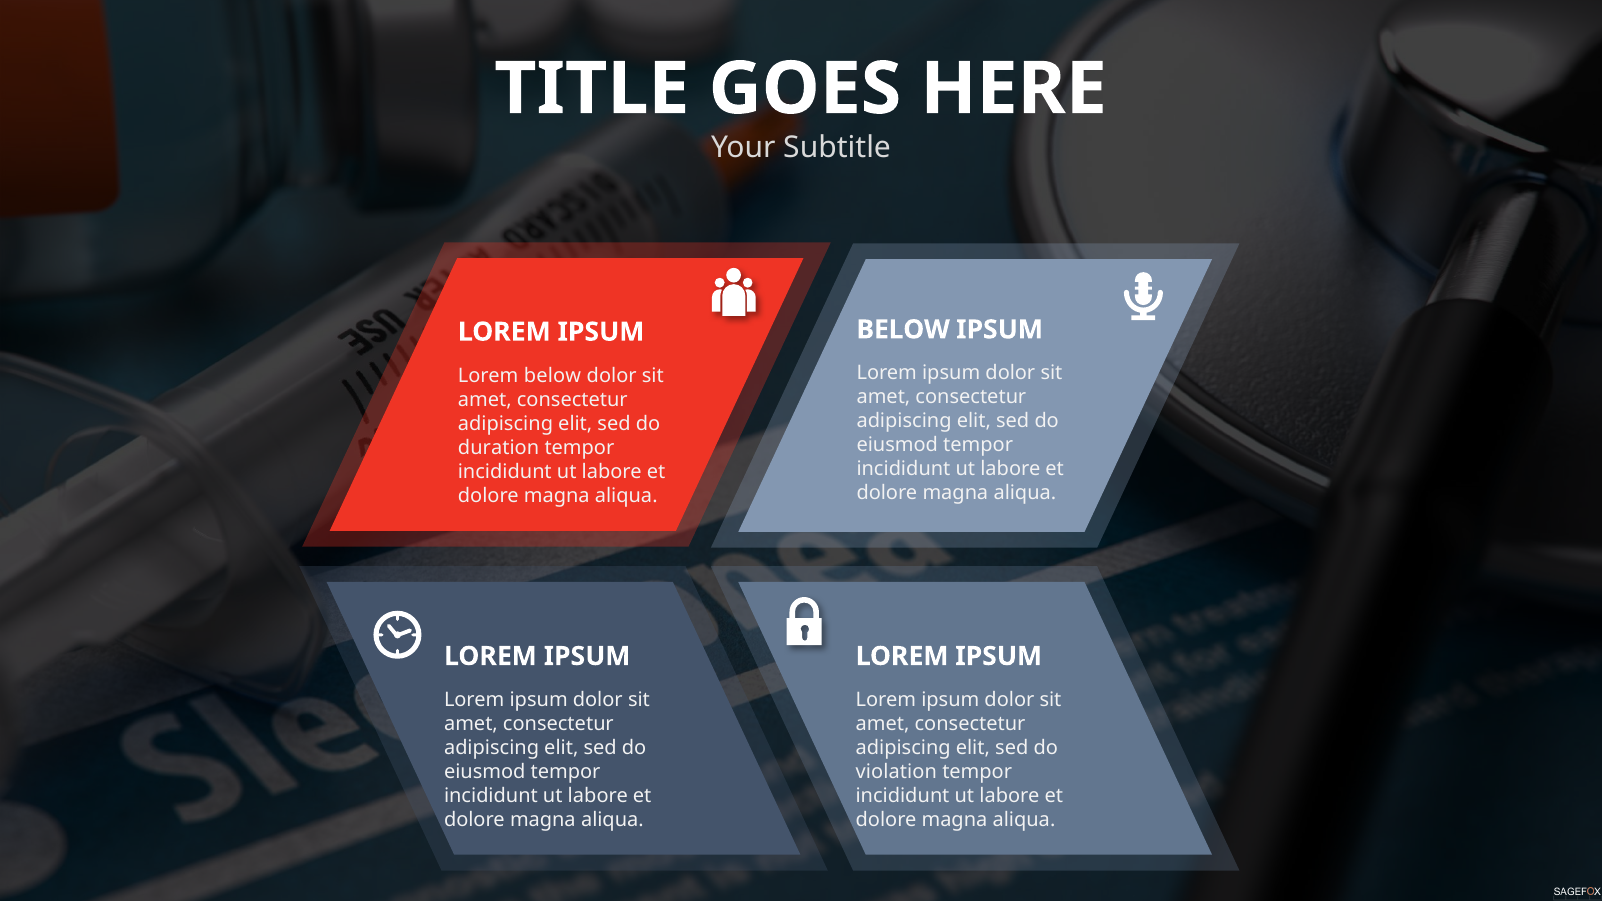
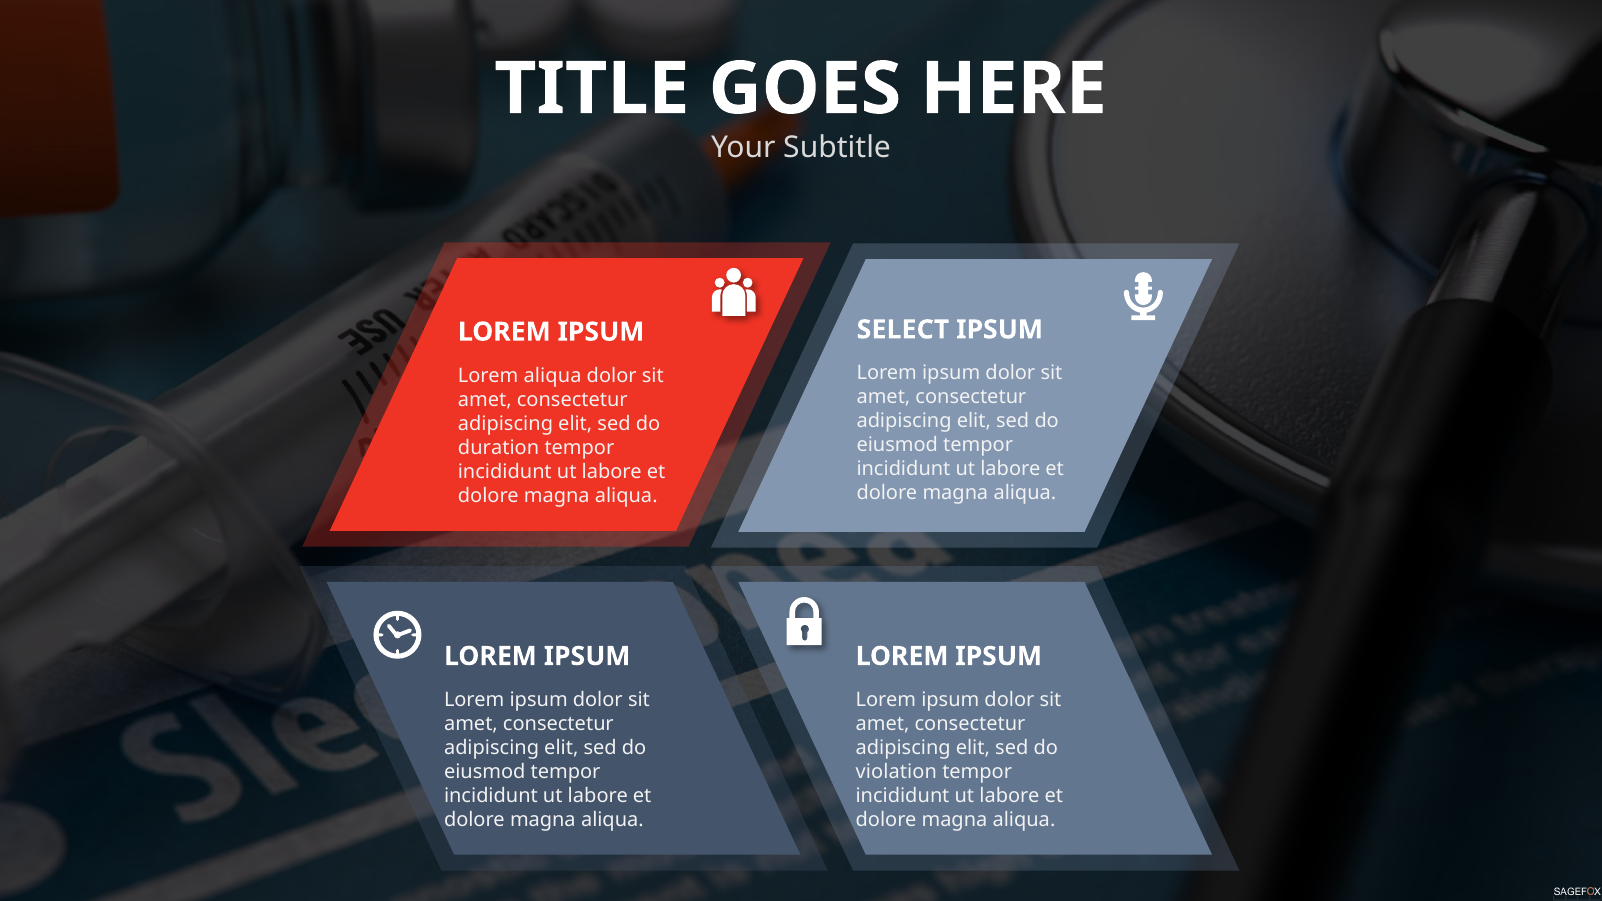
BELOW: BELOW -> SELECT (903, 330)
Lorem below: below -> aliqua (553, 375)
